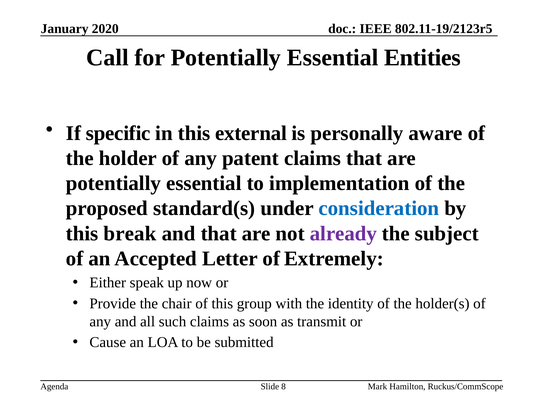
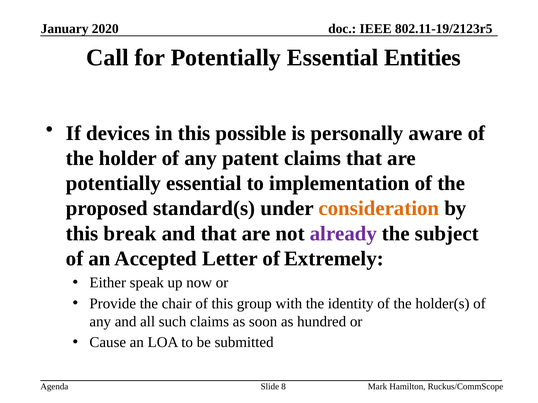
specific: specific -> devices (118, 133)
external: external -> possible (251, 133)
consideration colour: blue -> orange (379, 209)
transmit: transmit -> hundred (322, 322)
